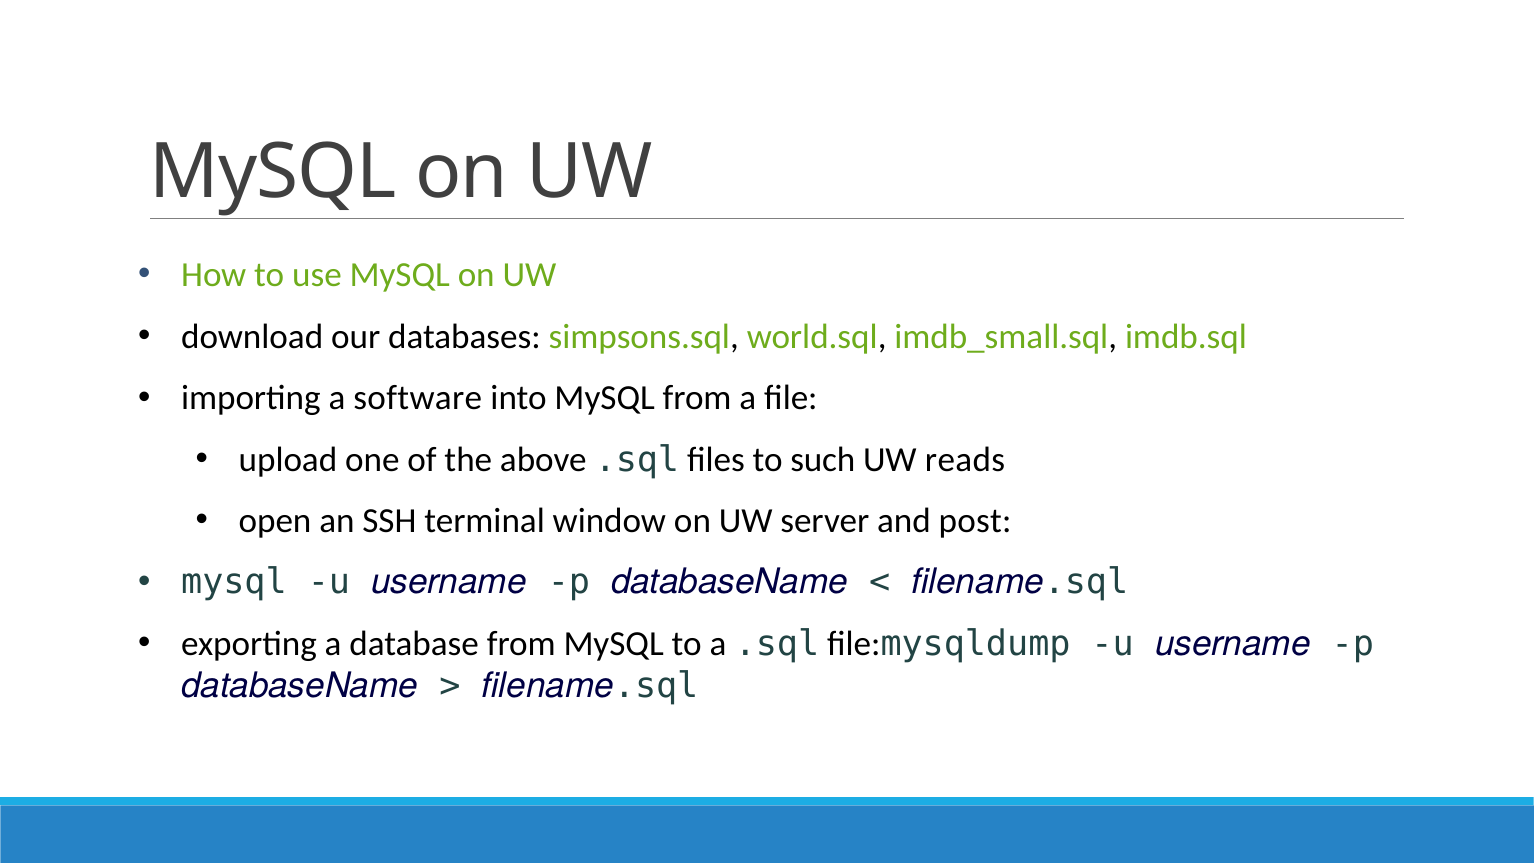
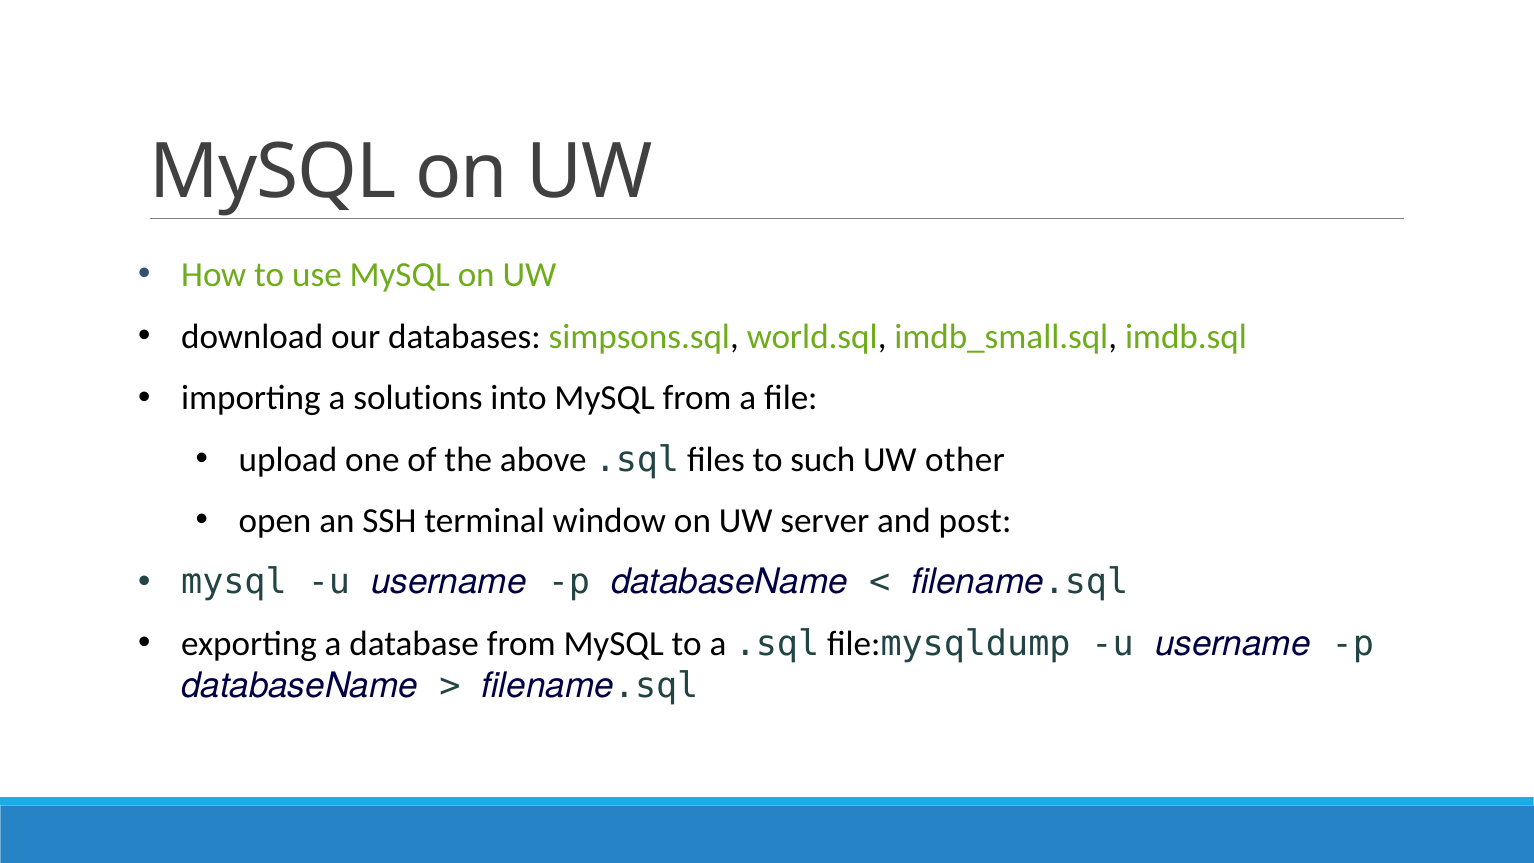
software: software -> solutions (418, 398)
reads: reads -> other (965, 460)
